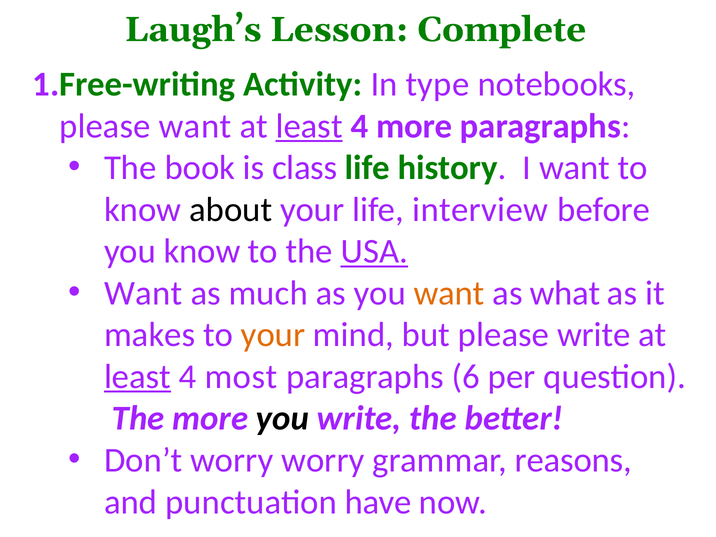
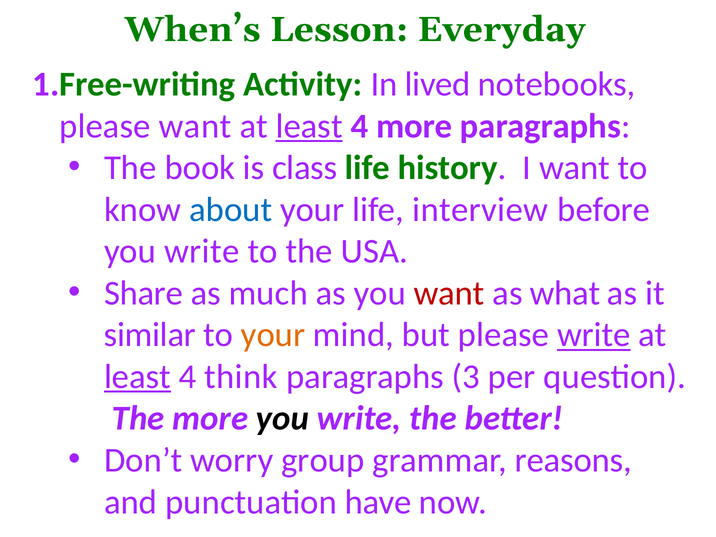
Laugh’s: Laugh’s -> When’s (193, 30)
Complete: Complete -> Everyday (501, 30)
type: type -> lived (438, 84)
about colour: black -> blue (231, 210)
know: know -> write (202, 251)
USA underline: present -> none (374, 251)
Want: Want -> Share (144, 293)
want colour: orange -> red (449, 293)
makes: makes -> similar (150, 335)
write underline: none -> present (594, 335)
most: most -> think (241, 377)
6: 6 -> 3 (466, 377)
worry worry: worry -> group (323, 460)
